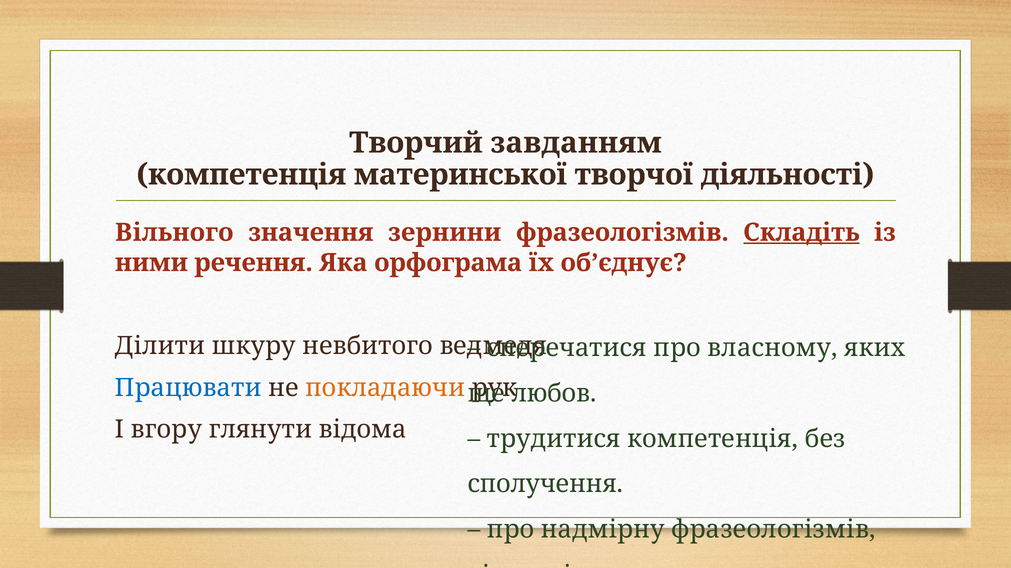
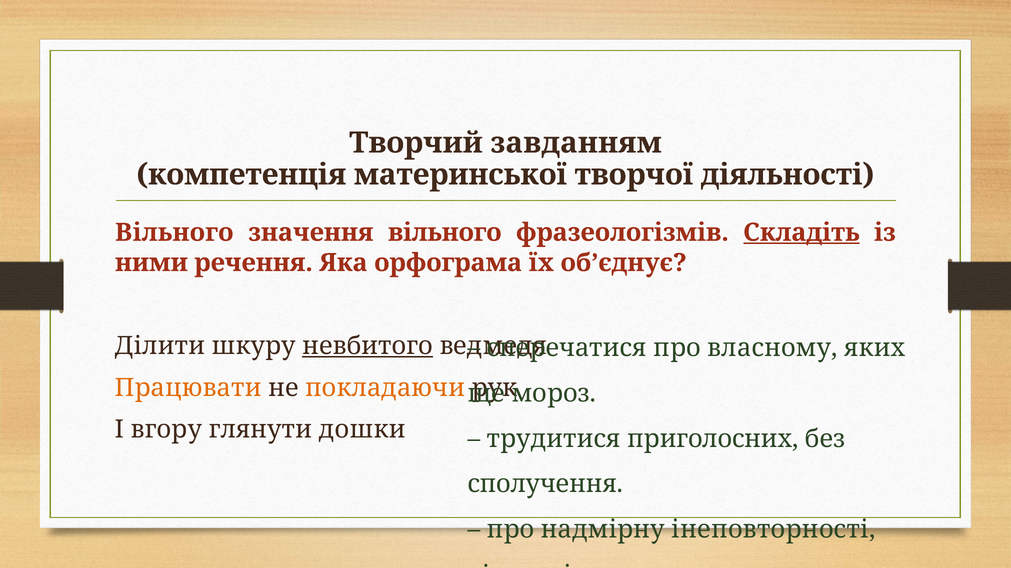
значення зернини: зернини -> вільного (445, 233)
невбитого underline: none -> present (368, 347)
Працювати colour: blue -> orange (188, 388)
любов: любов -> мороз (554, 394)
відома: відома -> дошки (363, 430)
трудитися компетенція: компетенція -> приголосних (713, 439)
надмірну фразеологізмів: фразеологізмів -> інеповторності (773, 530)
